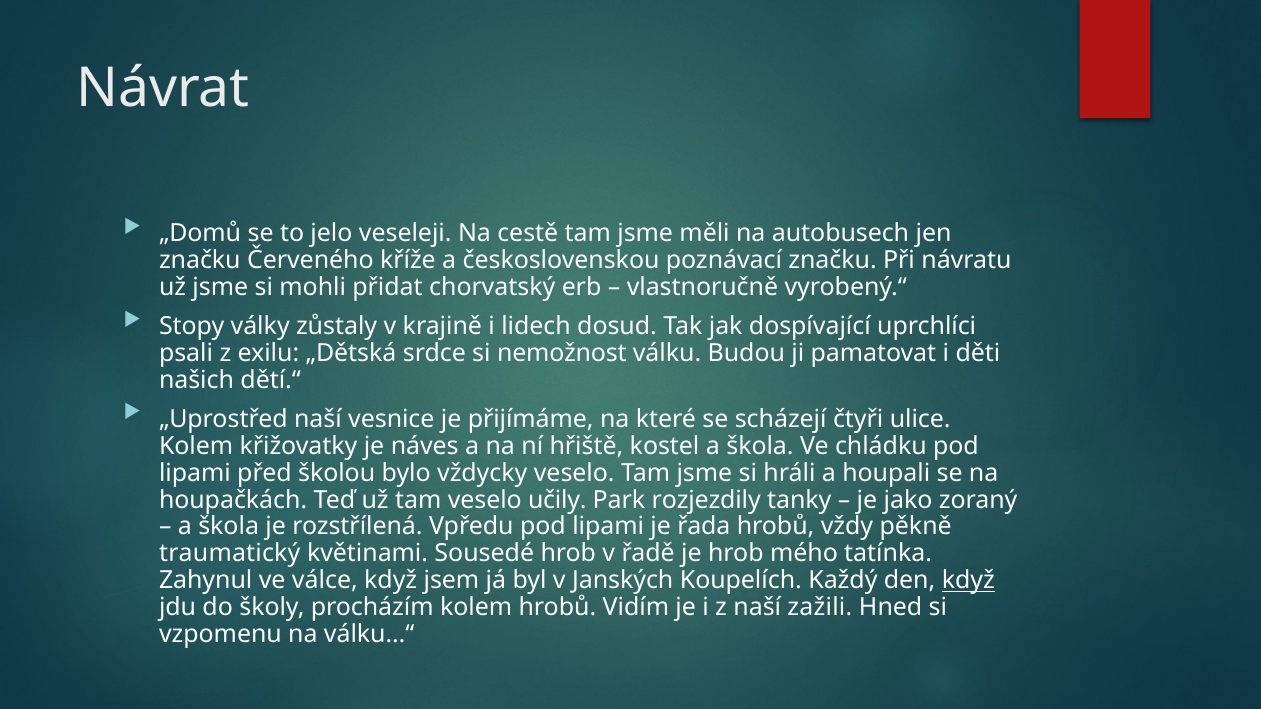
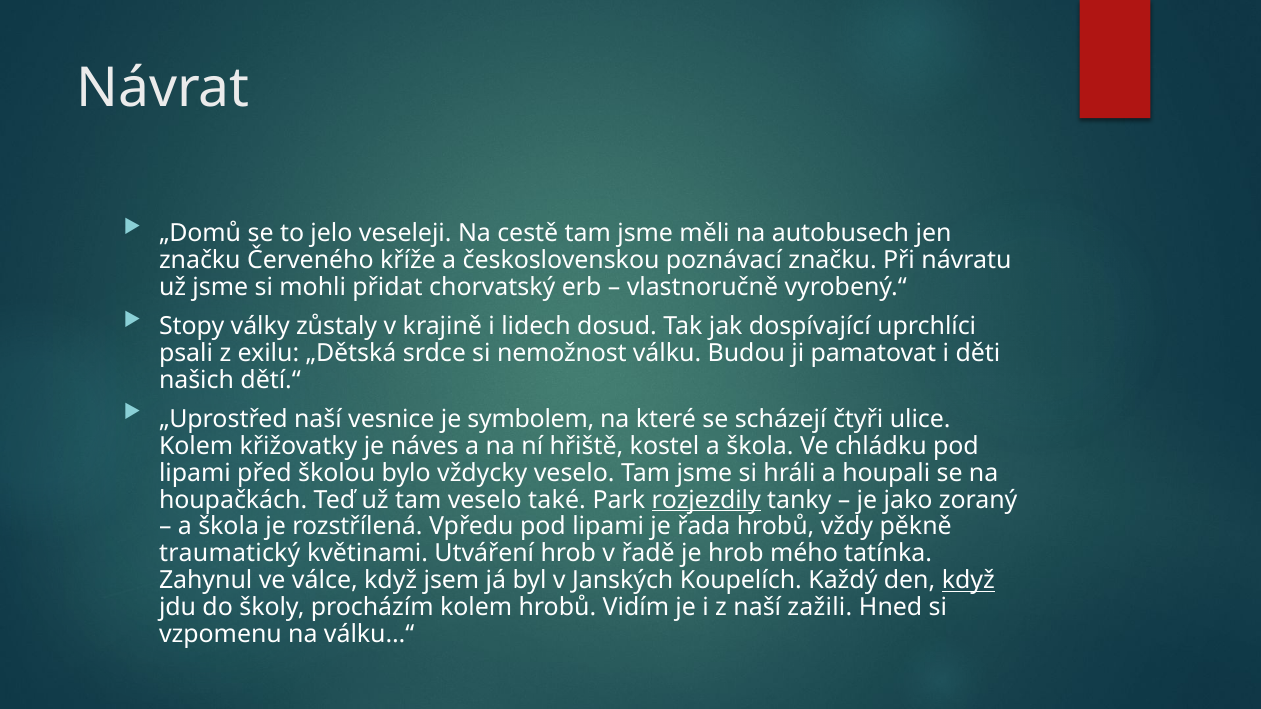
přijímáme: přijímáme -> symbolem (531, 419)
učily: učily -> také (557, 500)
rozjezdily underline: none -> present (706, 500)
Sousedé: Sousedé -> Utváření (484, 554)
